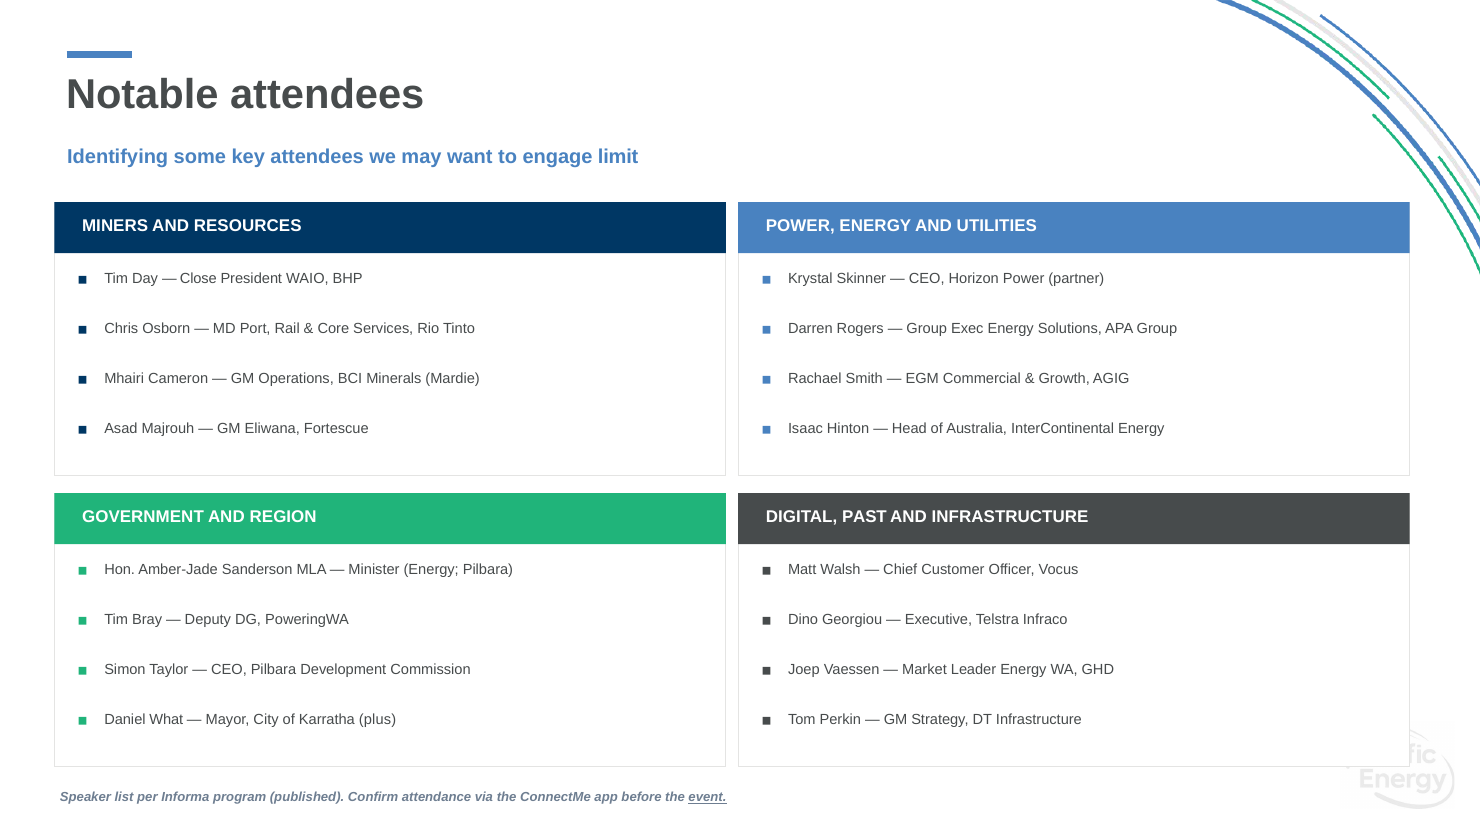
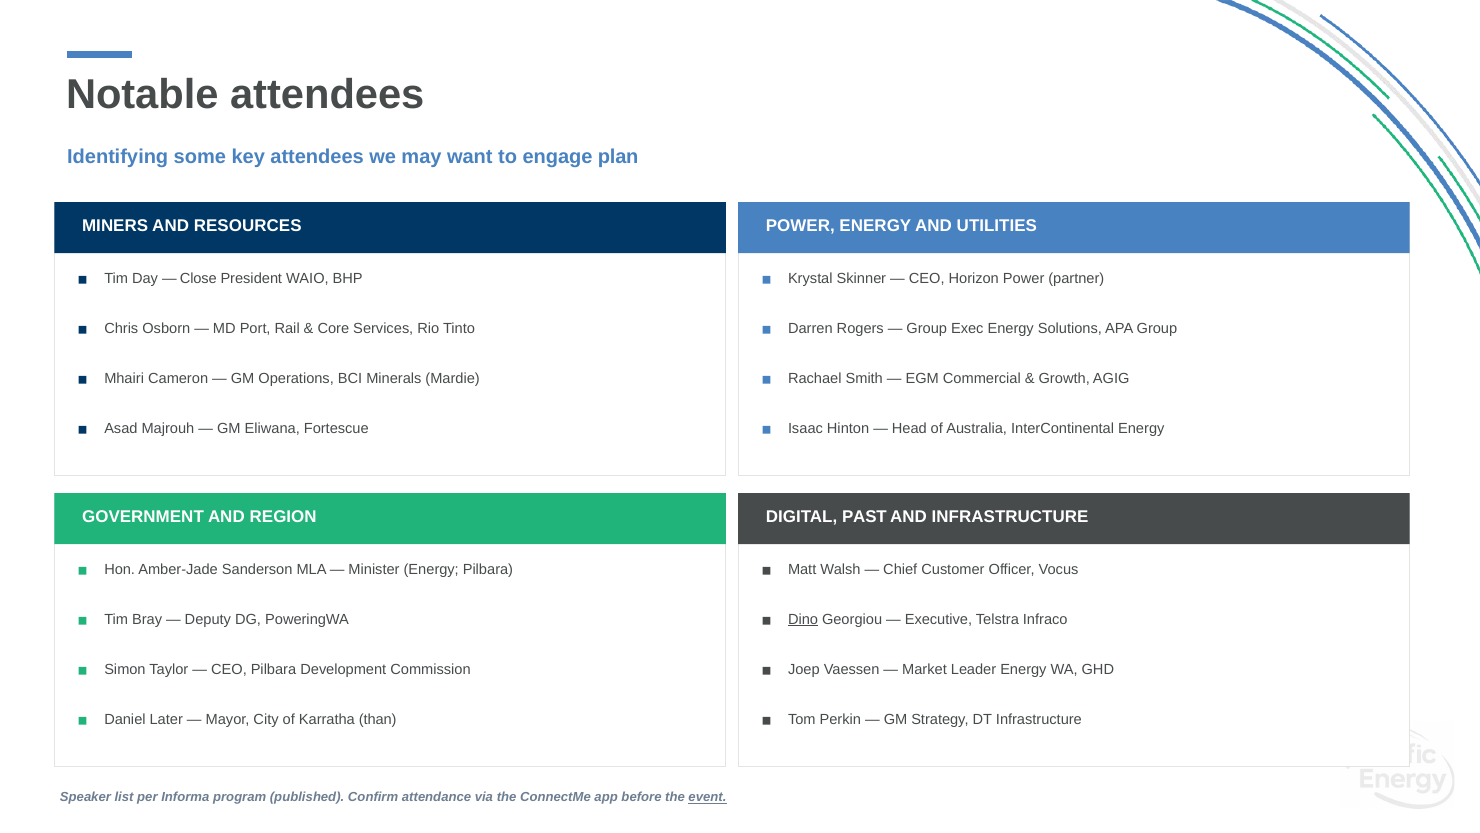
limit: limit -> plan (618, 157)
Dino underline: none -> present (803, 619)
What: What -> Later (166, 719)
plus: plus -> than (378, 719)
